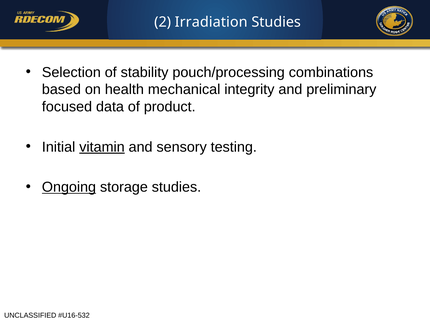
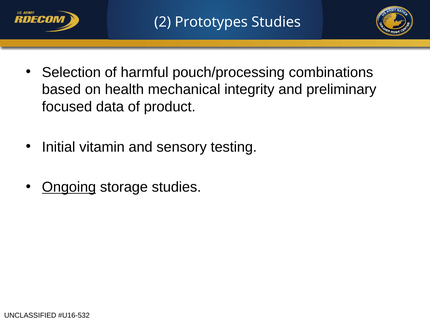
Irradiation: Irradiation -> Prototypes (211, 22)
stability: stability -> harmful (145, 72)
vitamin underline: present -> none (102, 147)
